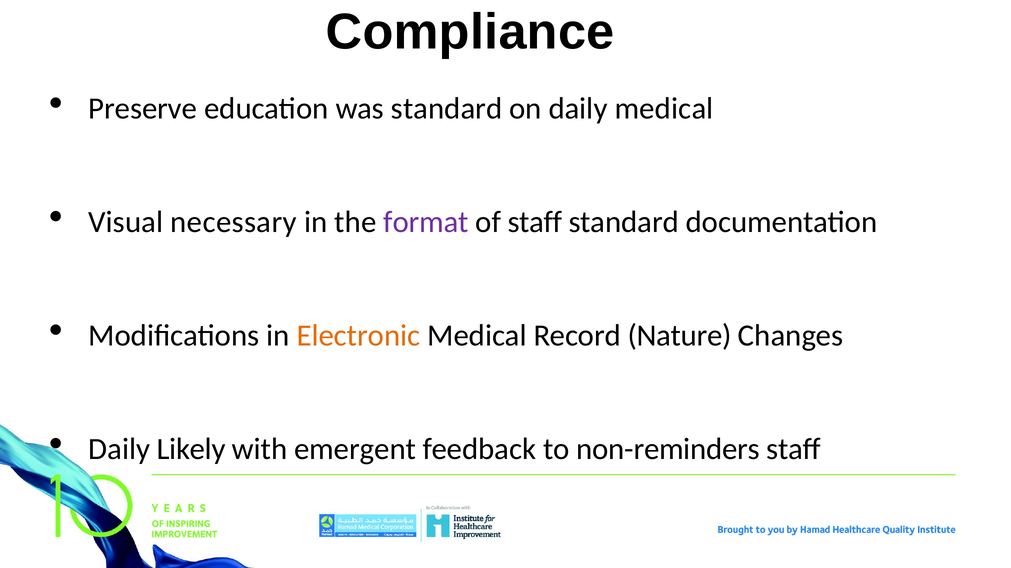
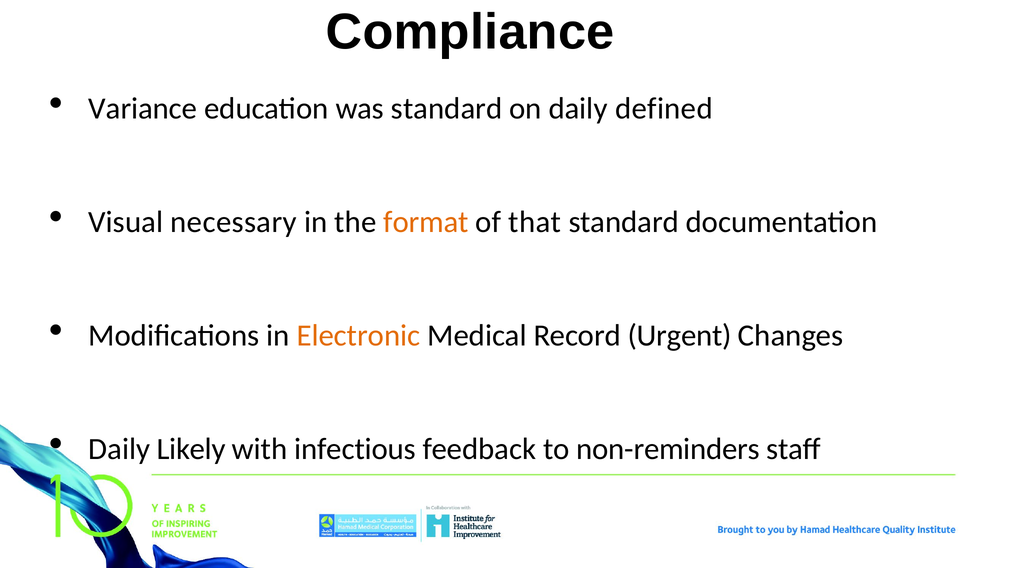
Preserve: Preserve -> Variance (143, 109)
daily medical: medical -> defined (664, 109)
format colour: purple -> orange (426, 222)
of staff: staff -> that (535, 222)
Nature: Nature -> Urgent (680, 336)
emergent: emergent -> infectious (355, 450)
